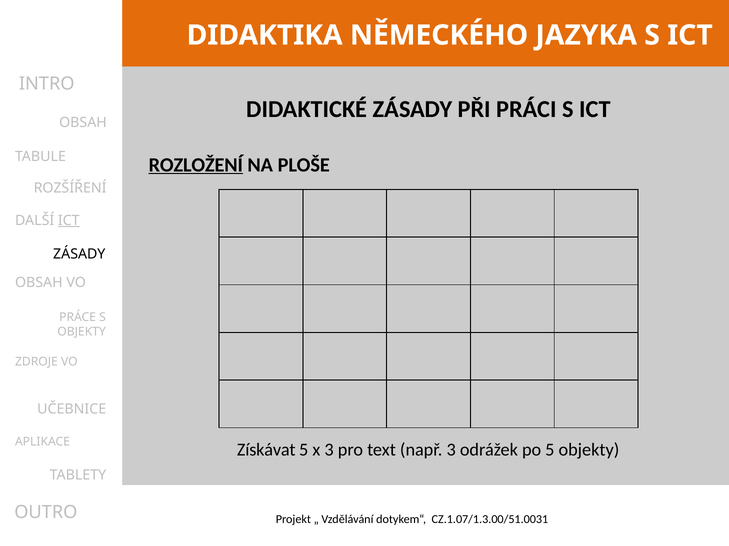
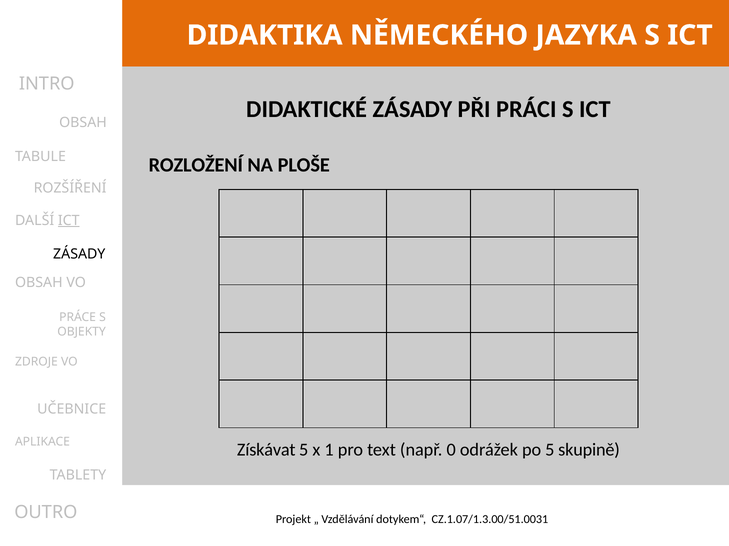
ROZLOŽENÍ underline: present -> none (196, 165)
x 3: 3 -> 1 (329, 451)
např 3: 3 -> 0 (451, 451)
5 objekty: objekty -> skupině (589, 451)
